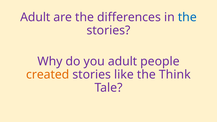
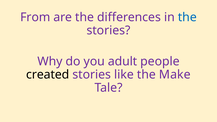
Adult: Adult -> From (35, 17)
created colour: orange -> black (48, 75)
Think: Think -> Make (175, 75)
